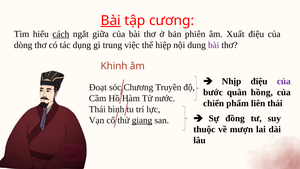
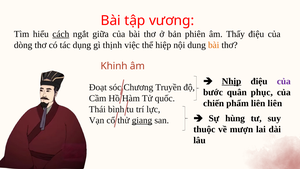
Bài underline: present -> none (111, 21)
cương: cương -> vương (172, 21)
Xuất: Xuất -> Thấy (236, 34)
trung: trung -> thịnh (112, 45)
bài colour: purple -> orange (214, 45)
Nhịp underline: none -> present (231, 81)
hồng: hồng -> phục (262, 92)
nước: nước -> quốc (165, 98)
liên thái: thái -> liên (275, 103)
đồng: đồng -> hùng (235, 118)
